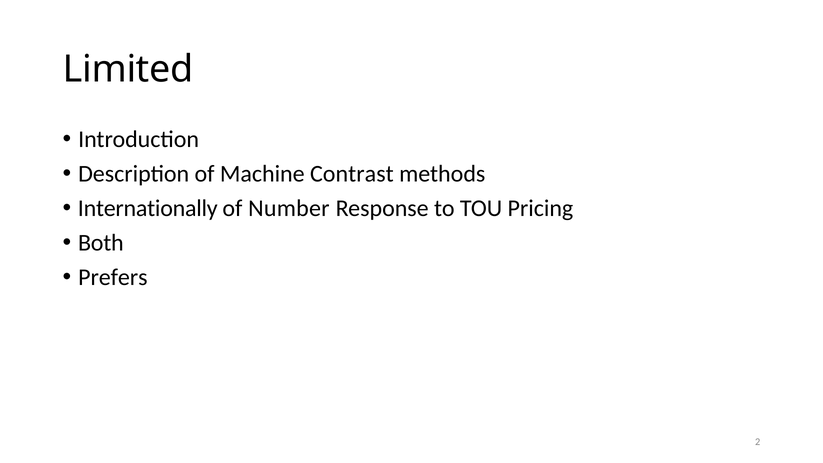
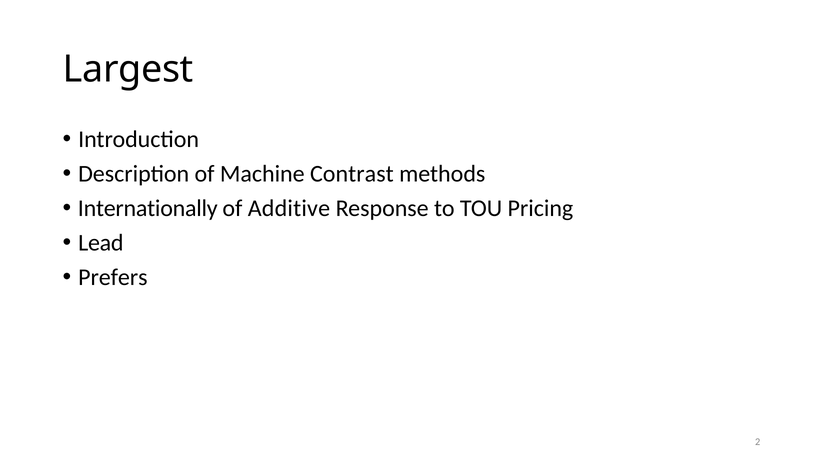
Limited: Limited -> Largest (128, 69)
Number: Number -> Additive (289, 208)
Both: Both -> Lead (101, 243)
